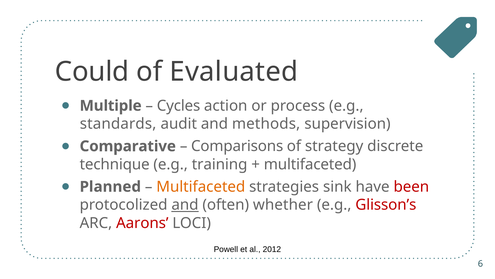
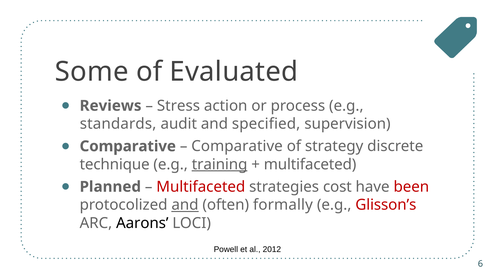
Could: Could -> Some (92, 72)
Multiple: Multiple -> Reviews (111, 106)
Cycles: Cycles -> Stress (178, 106)
methods: methods -> specified (266, 124)
Comparisons: Comparisons -> Comparative (237, 146)
training underline: none -> present (220, 164)
Multifaceted colour: orange -> red (201, 186)
sink: sink -> cost (337, 186)
whether: whether -> formally (283, 205)
Aarons colour: red -> black (142, 223)
